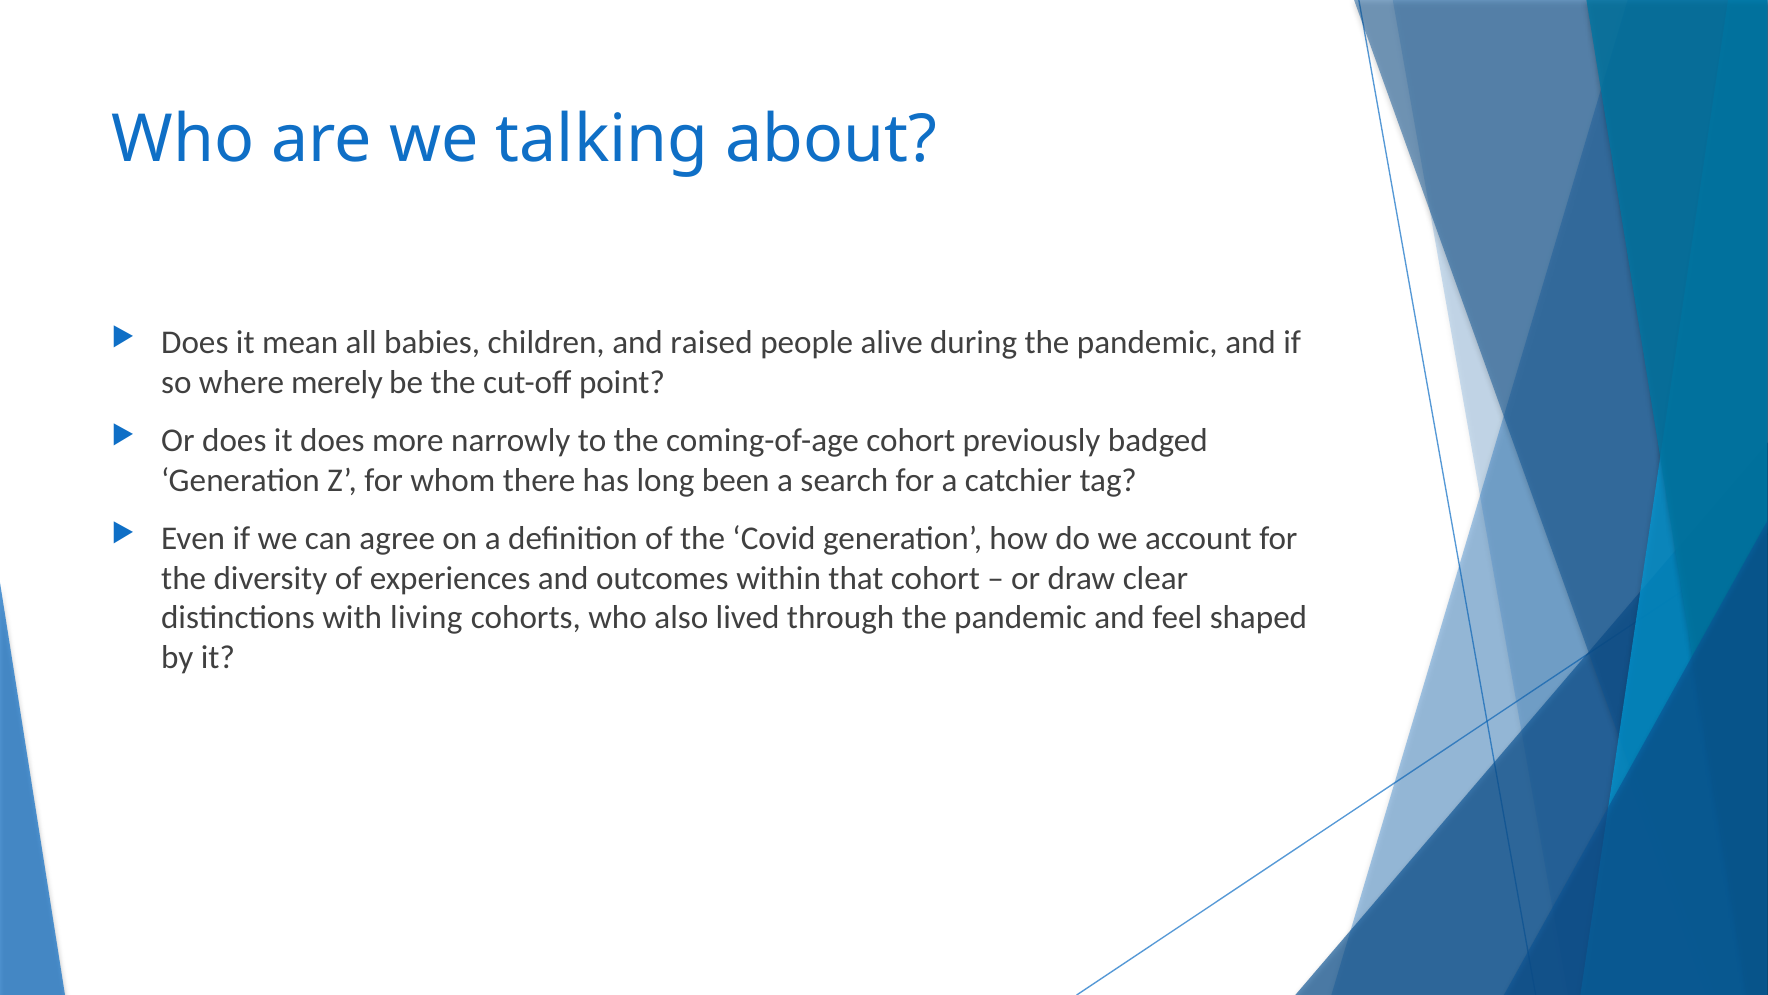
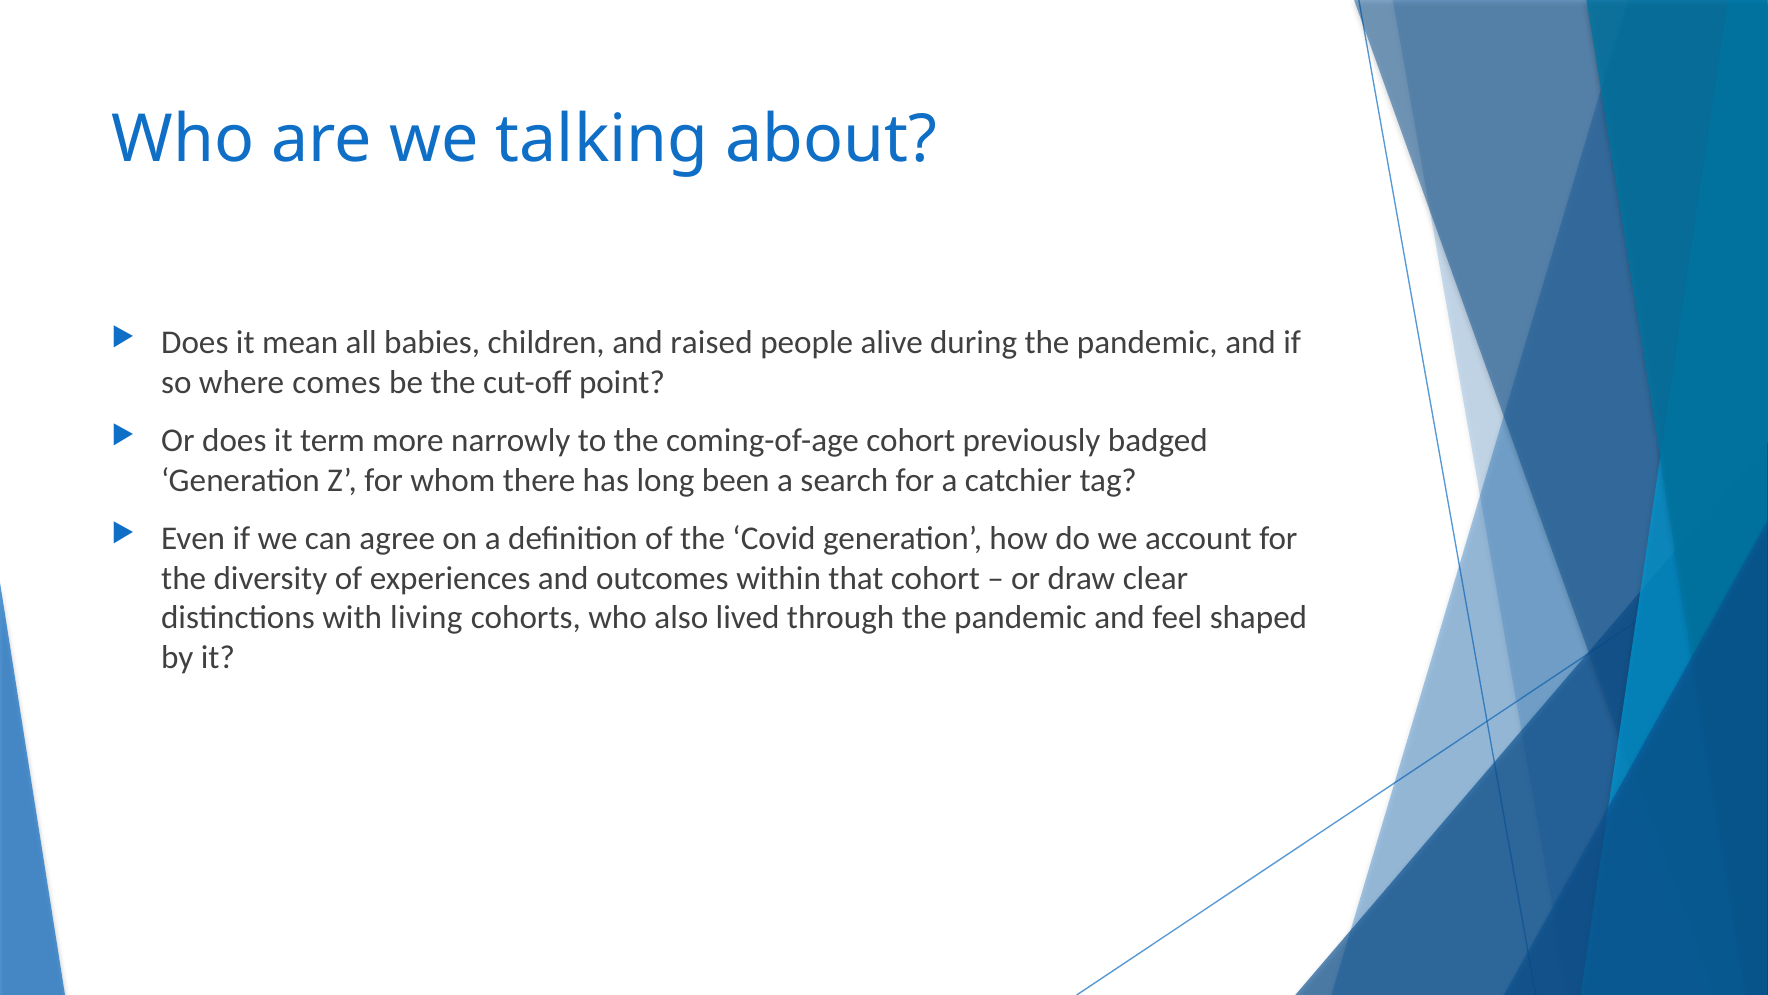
merely: merely -> comes (337, 382)
it does: does -> term (332, 440)
